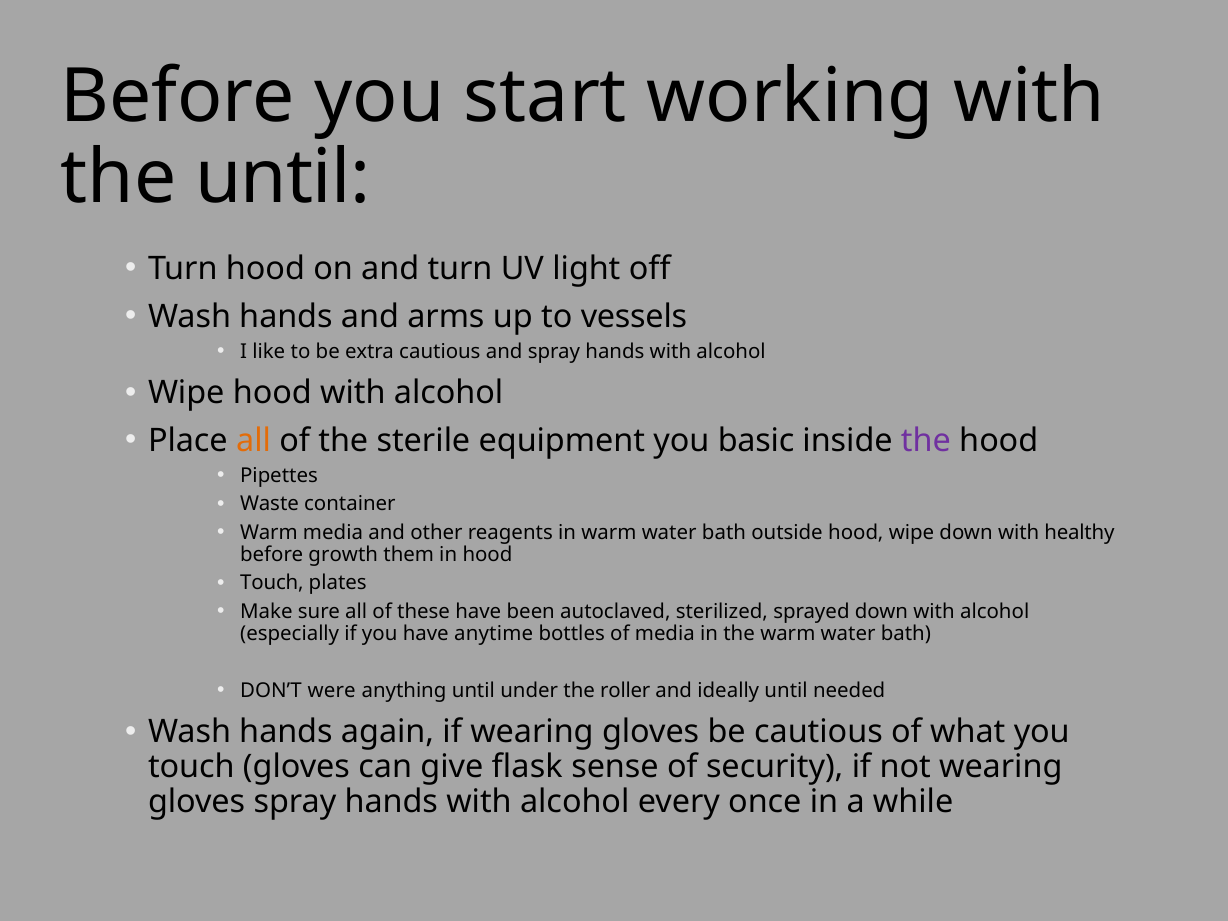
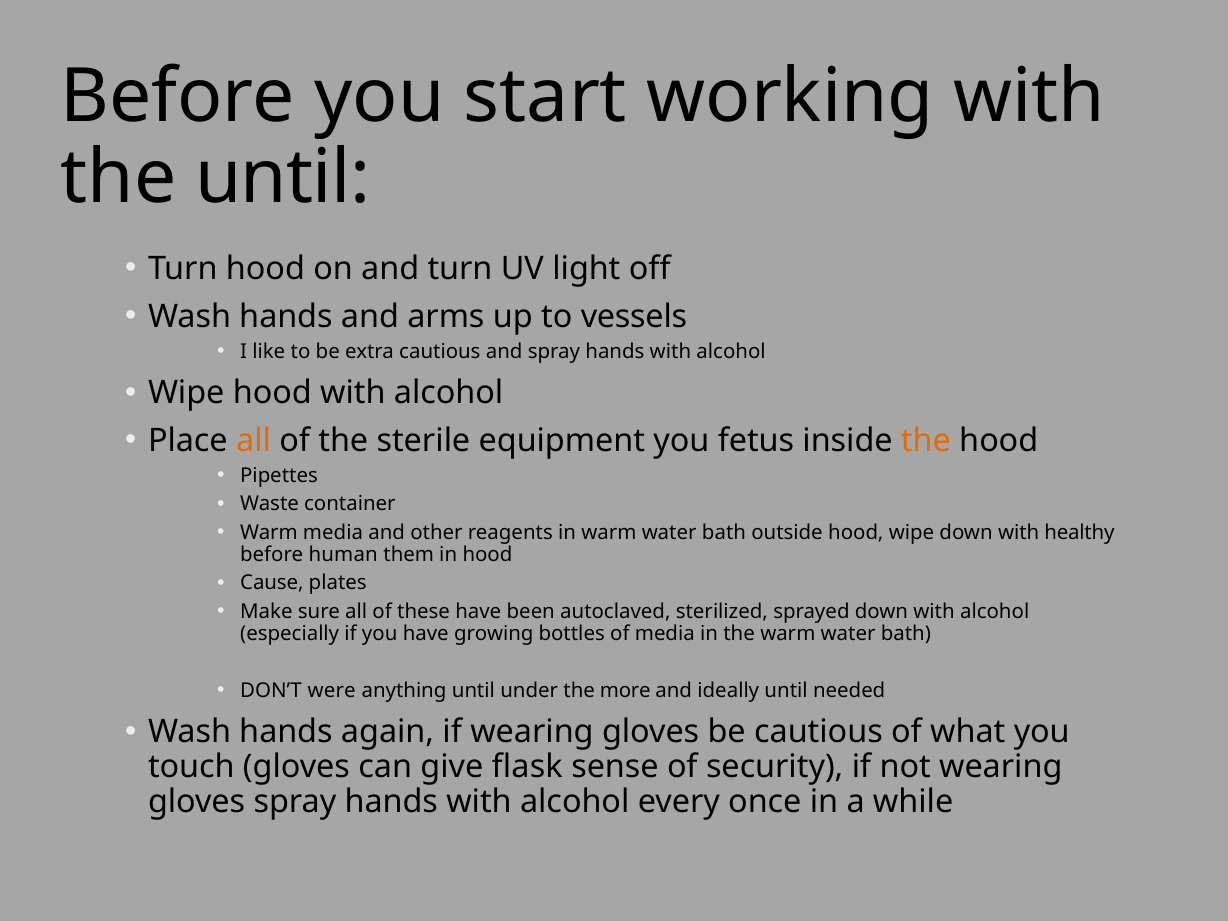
basic: basic -> fetus (756, 441)
the colour: purple -> orange (926, 441)
growth: growth -> human (343, 555)
Touch: Touch -> Cause (272, 583)
anytime: anytime -> growing (494, 634)
roller: roller -> more (625, 691)
